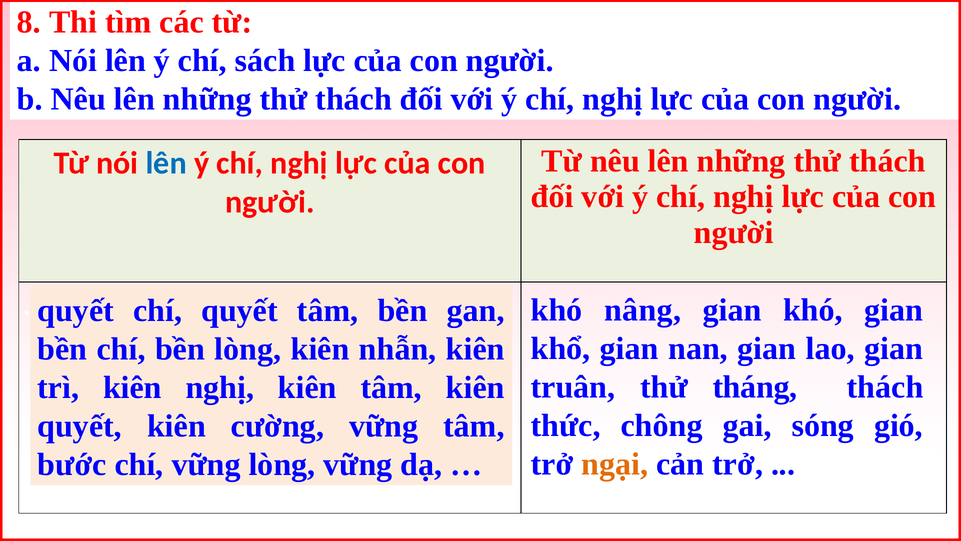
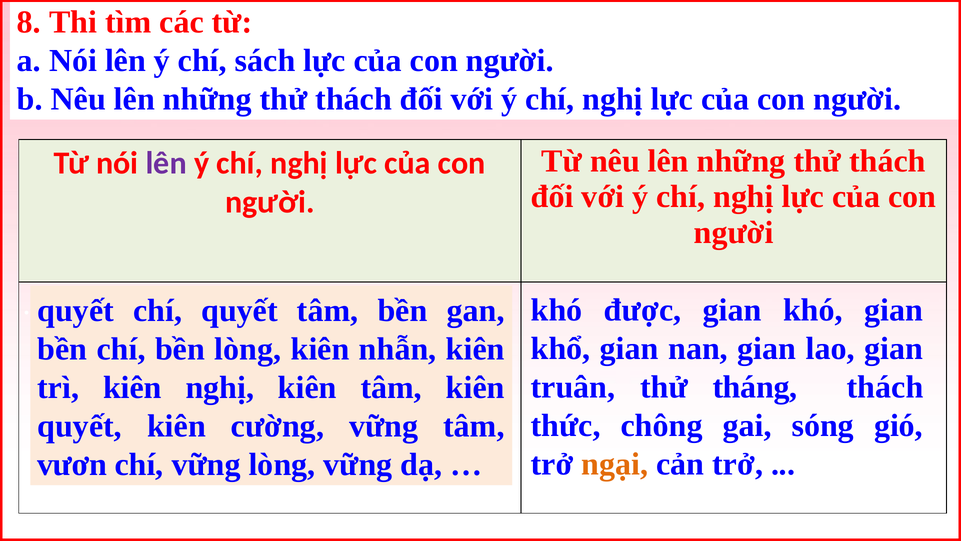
lên colour: blue -> purple (166, 163)
nâng: nâng -> được (643, 310)
bước: bước -> vươn (72, 464)
